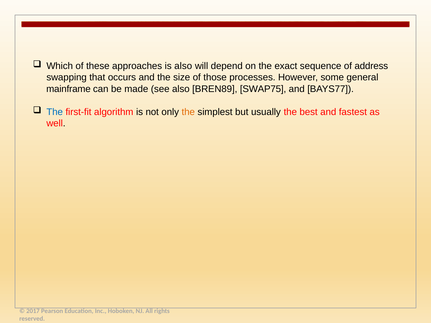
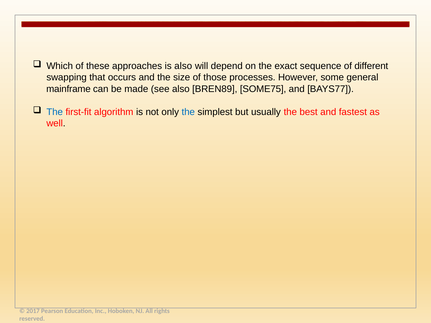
address: address -> different (371, 66)
SWAP75: SWAP75 -> SOME75 (263, 89)
the colour: orange -> blue (188, 112)
